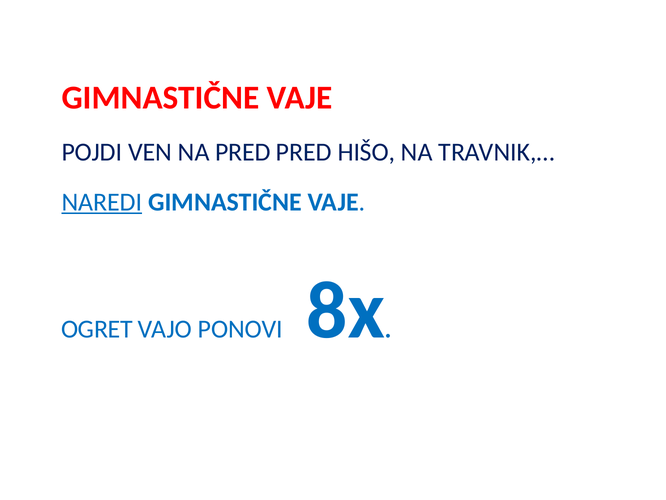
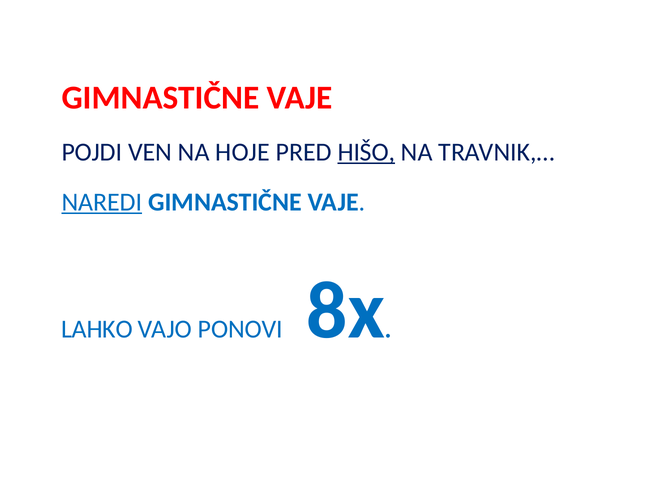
NA PRED: PRED -> HOJE (243, 152)
HIŠO underline: none -> present (366, 152)
OGRET: OGRET -> LAHKO (97, 329)
